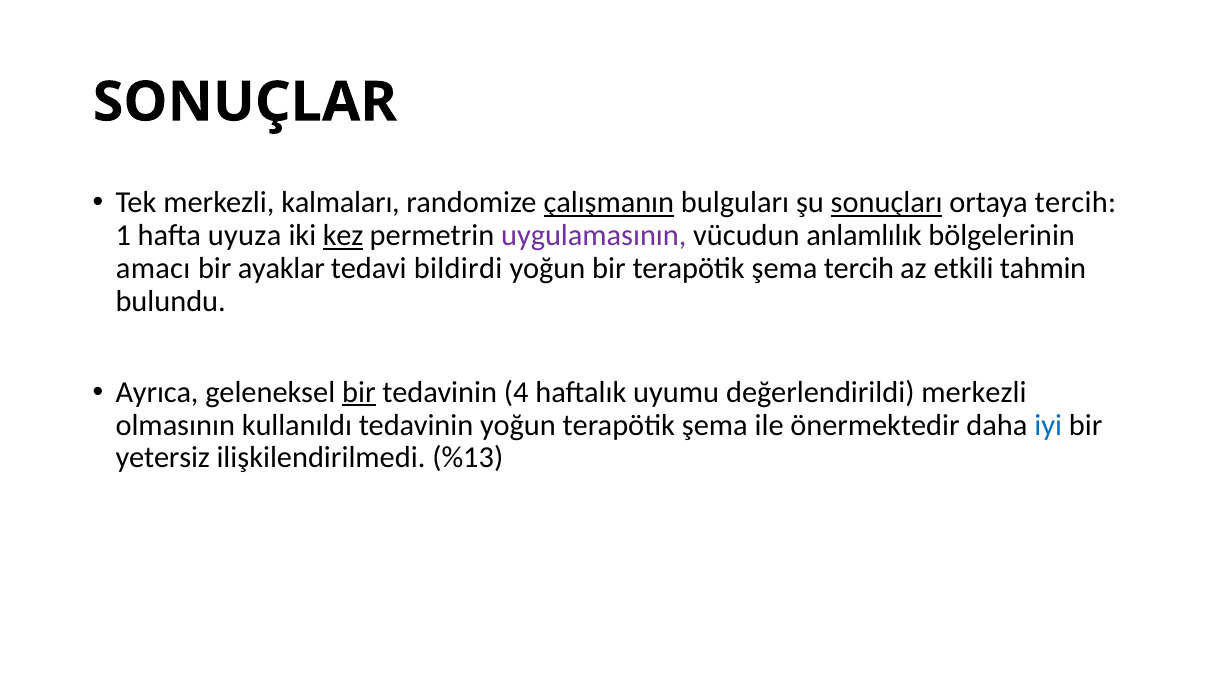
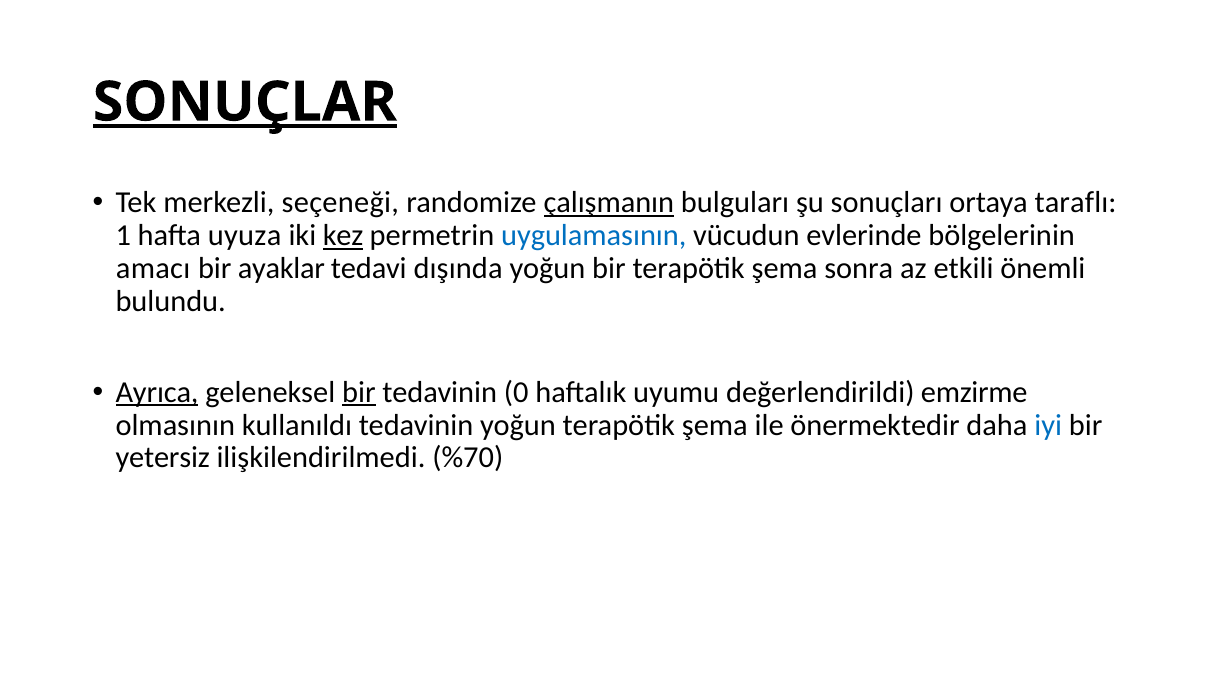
SONUÇLAR underline: none -> present (245, 102)
kalmaları: kalmaları -> seçeneği (340, 203)
sonuçları underline: present -> none (887, 203)
ortaya tercih: tercih -> taraflı (1076, 203)
uygulamasının colour: purple -> blue (594, 236)
anlamlılık: anlamlılık -> evlerinde (864, 236)
bildirdi: bildirdi -> dışında (458, 269)
şema tercih: tercih -> sonra (859, 269)
tahmin: tahmin -> önemli (1043, 269)
Ayrıca underline: none -> present (157, 392)
4: 4 -> 0 (516, 392)
değerlendirildi merkezli: merkezli -> emzirme (974, 392)
%13: %13 -> %70 (468, 458)
